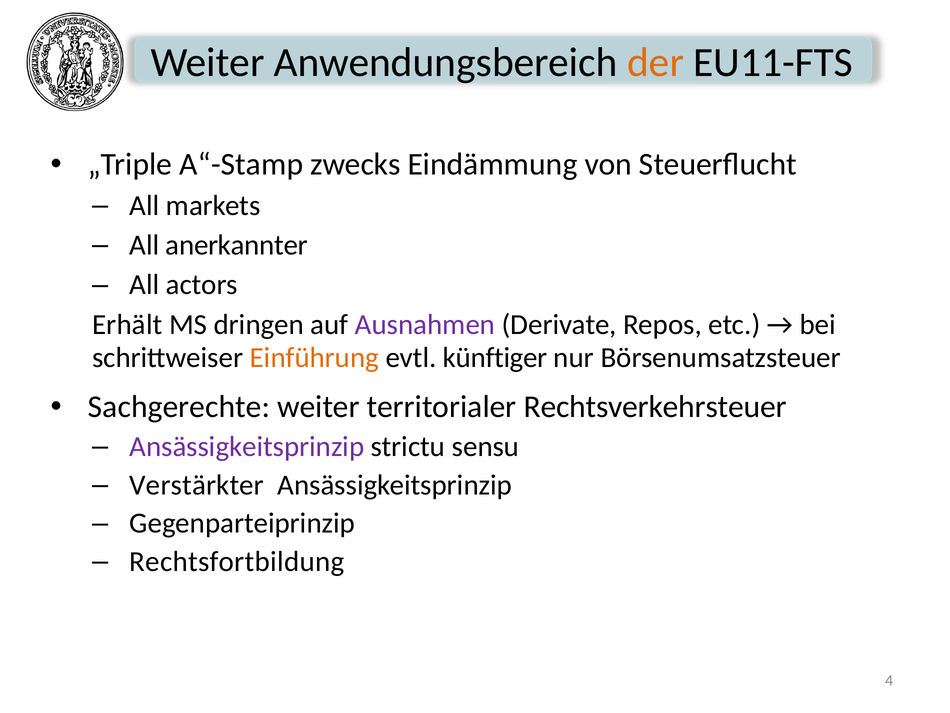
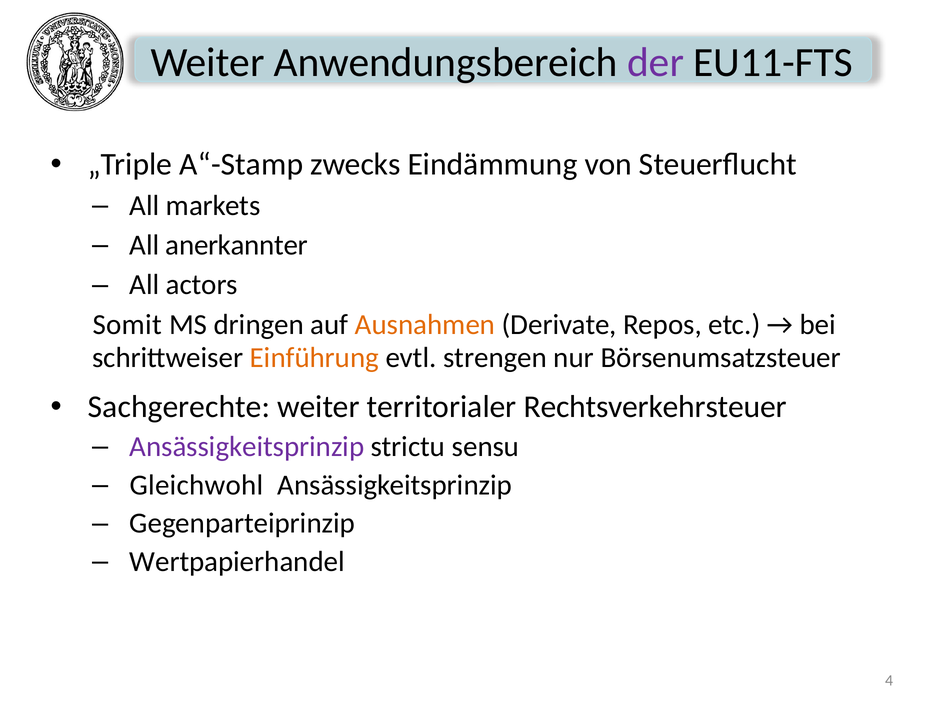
der colour: orange -> purple (656, 62)
Erhält: Erhält -> Somit (127, 324)
Ausnahmen colour: purple -> orange (425, 324)
künftiger: künftiger -> strengen (495, 357)
Verstärkter: Verstärkter -> Gleichwohl (197, 485)
Rechtsfortbildung: Rechtsfortbildung -> Wertpapierhandel (237, 561)
